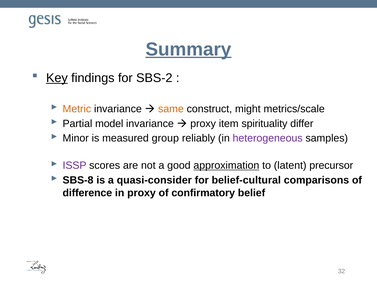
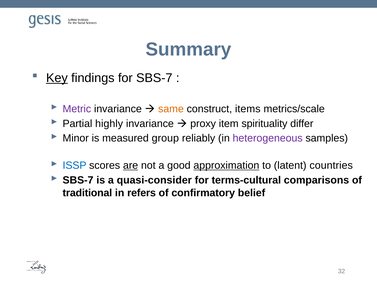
Summary underline: present -> none (188, 49)
for SBS-2: SBS-2 -> SBS-7 (154, 78)
Metric colour: orange -> purple (77, 109)
might: might -> items (248, 109)
model: model -> highly (109, 123)
ISSP colour: purple -> blue (75, 165)
are underline: none -> present (131, 165)
precursor: precursor -> countries (331, 165)
SBS-8: SBS-8 -> SBS-7 (78, 180)
belief-cultural: belief-cultural -> terms-cultural (246, 180)
difference: difference -> traditional (87, 193)
in proxy: proxy -> refers (142, 193)
